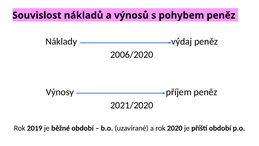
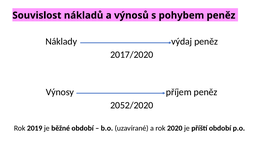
2006/2020: 2006/2020 -> 2017/2020 (132, 55)
2021/2020: 2021/2020 -> 2052/2020 (132, 105)
